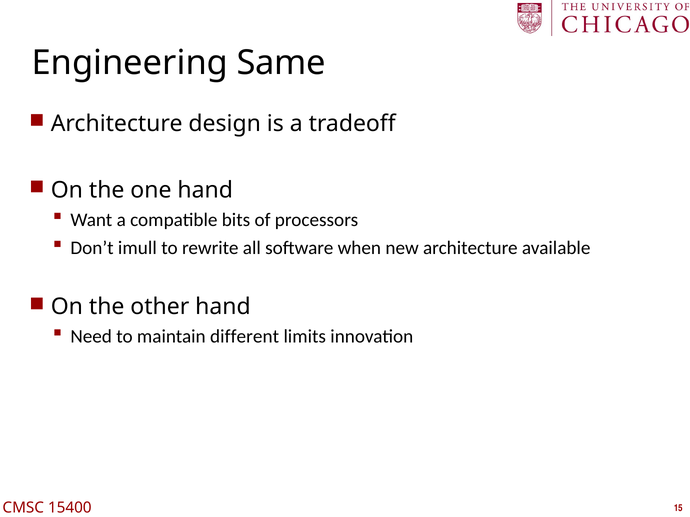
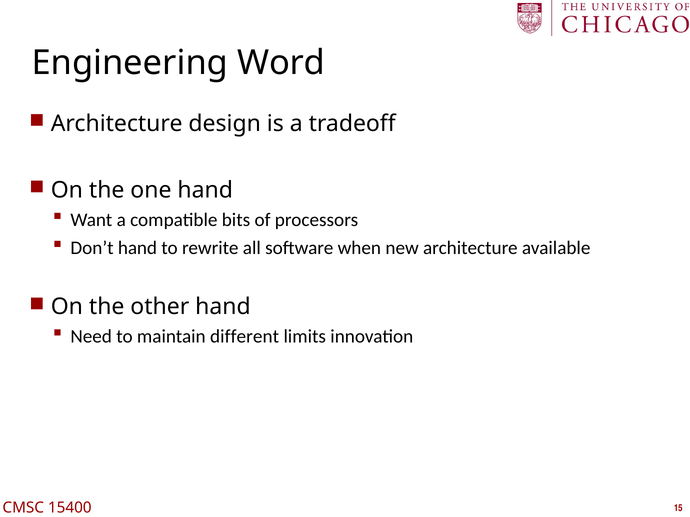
Same: Same -> Word (281, 63)
Don’t imull: imull -> hand (137, 248)
